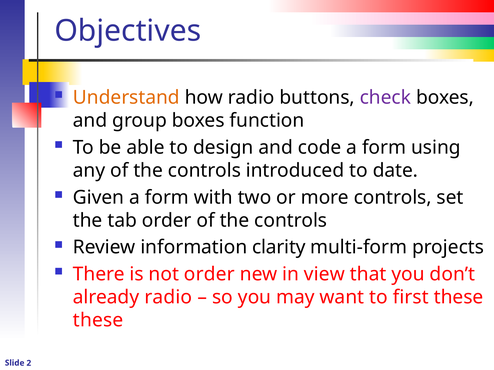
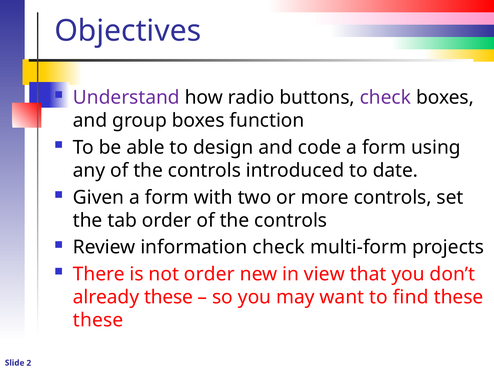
Understand colour: orange -> purple (126, 98)
information clarity: clarity -> check (279, 248)
already radio: radio -> these (169, 298)
first: first -> find (411, 298)
